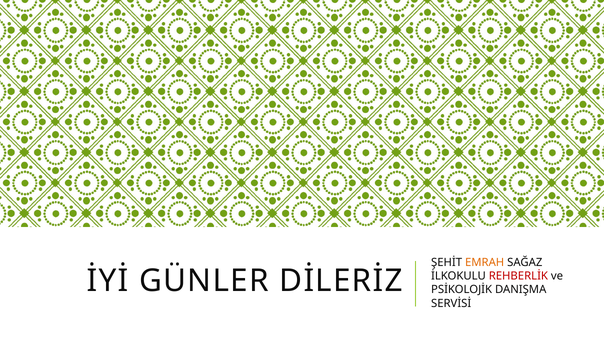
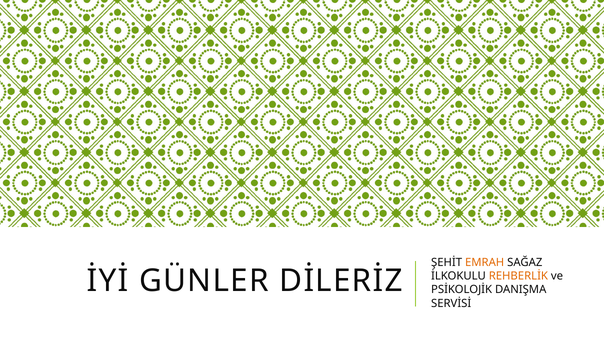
REHBERLİK colour: red -> orange (518, 276)
